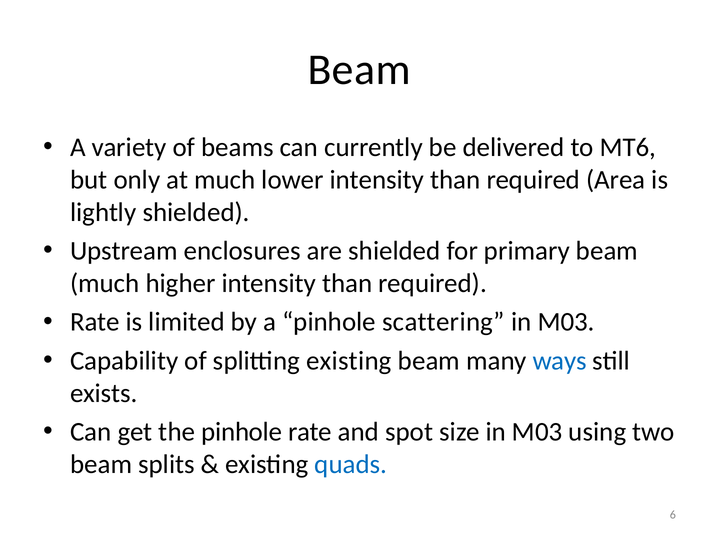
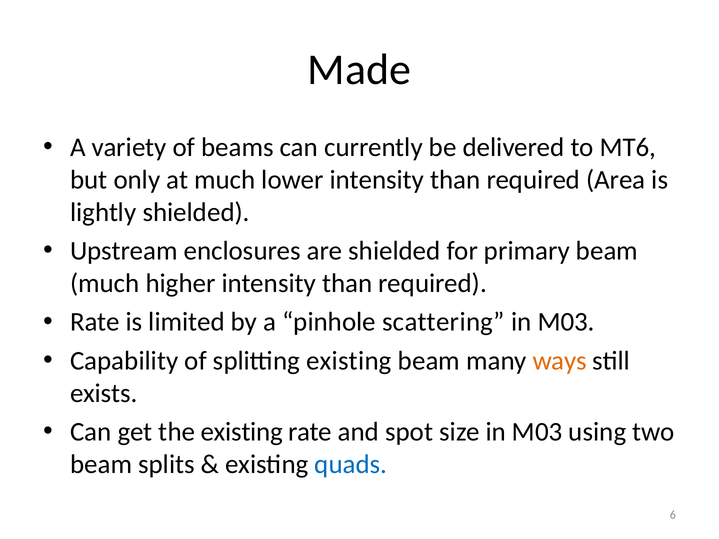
Beam: Beam -> Made (359, 70)
ways colour: blue -> orange (560, 361)
the pinhole: pinhole -> existing (242, 432)
